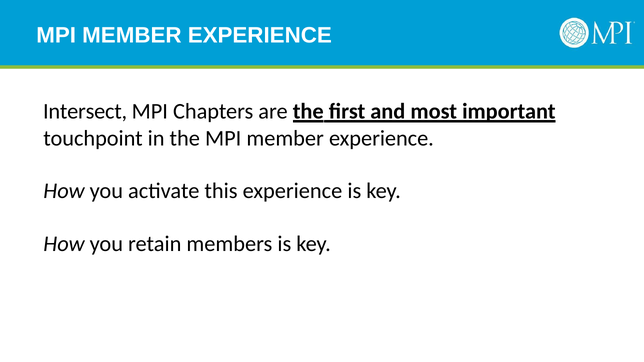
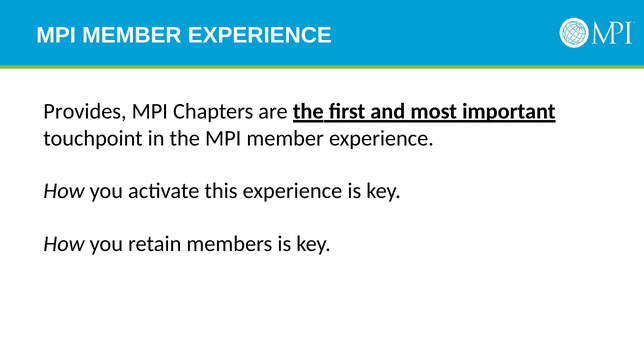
Intersect: Intersect -> Provides (85, 112)
